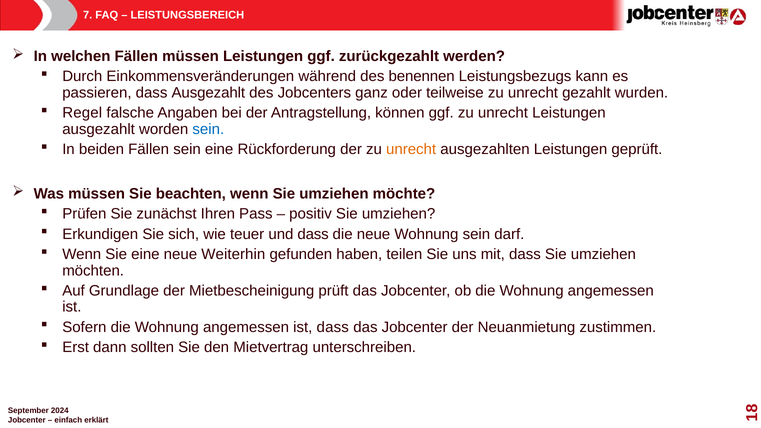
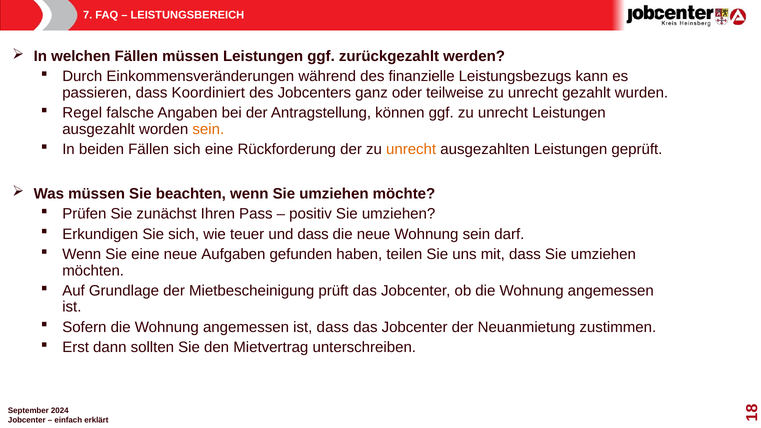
benennen: benennen -> finanzielle (422, 76)
dass Ausgezahlt: Ausgezahlt -> Koordiniert (208, 93)
sein colour: blue -> orange (208, 129)
Fällen sein: sein -> sich (187, 149)
Weiterhin: Weiterhin -> Aufgaben (233, 254)
